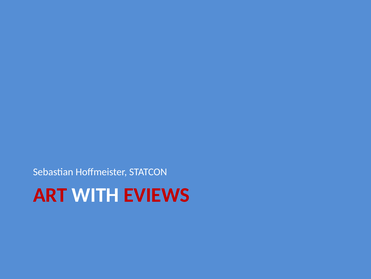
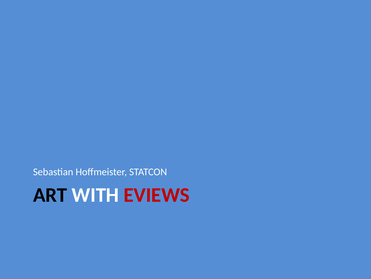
ART colour: red -> black (50, 194)
